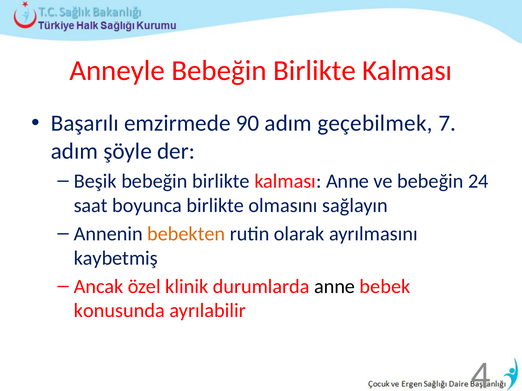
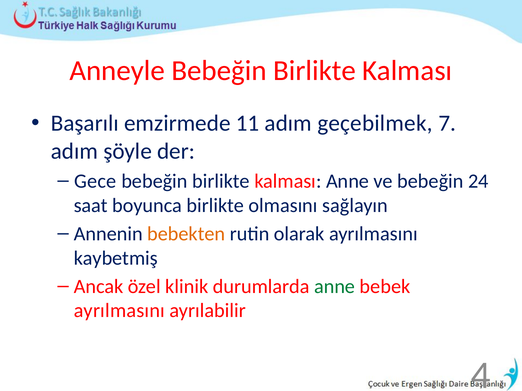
90: 90 -> 11 (248, 124)
Beşik: Beşik -> Gece (95, 181)
anne colour: black -> green (335, 287)
konusunda: konusunda -> ayrılmasını (119, 311)
